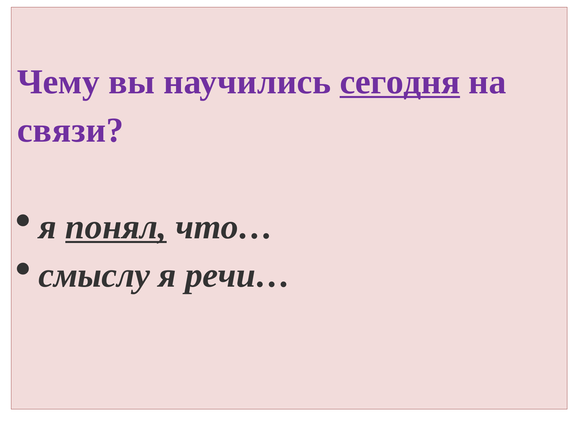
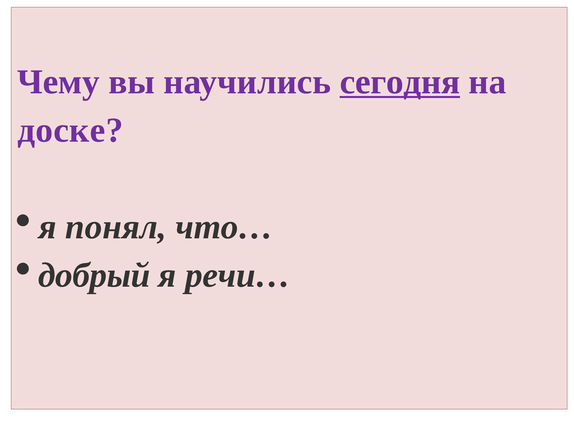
связи: связи -> доске (70, 130)
понял underline: present -> none (116, 227)
смыслу: смыслу -> добрый (94, 276)
